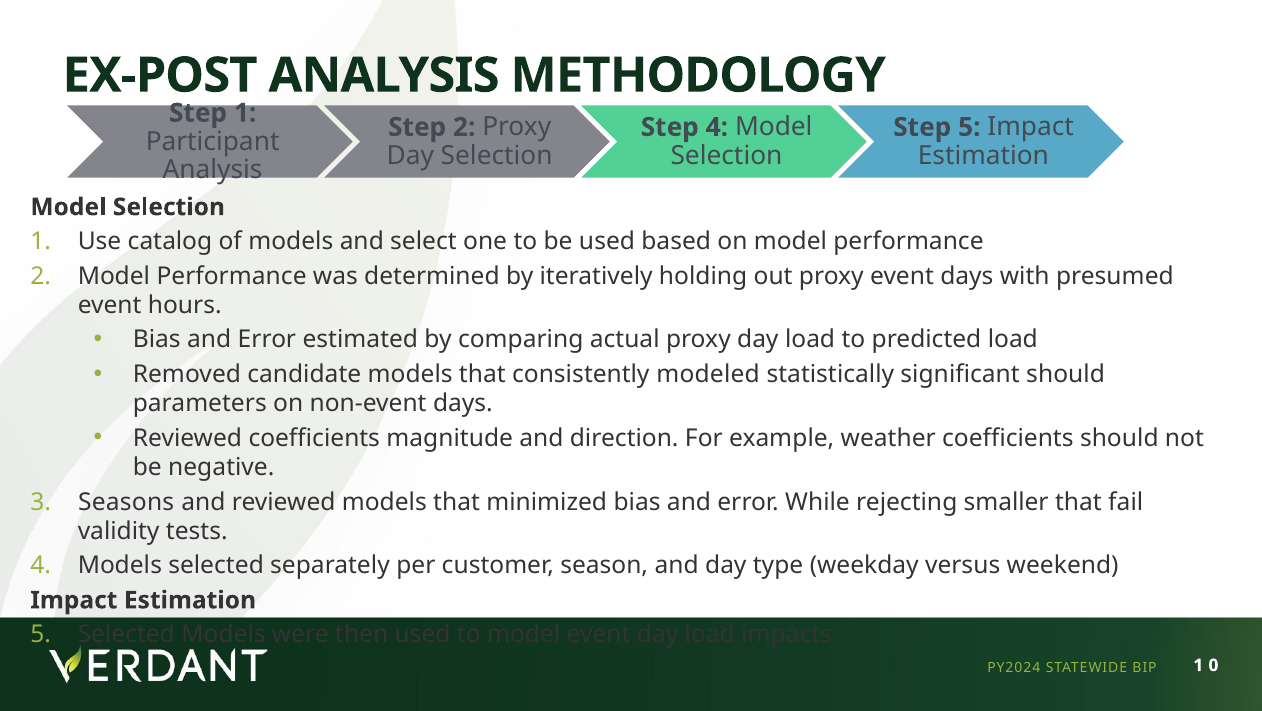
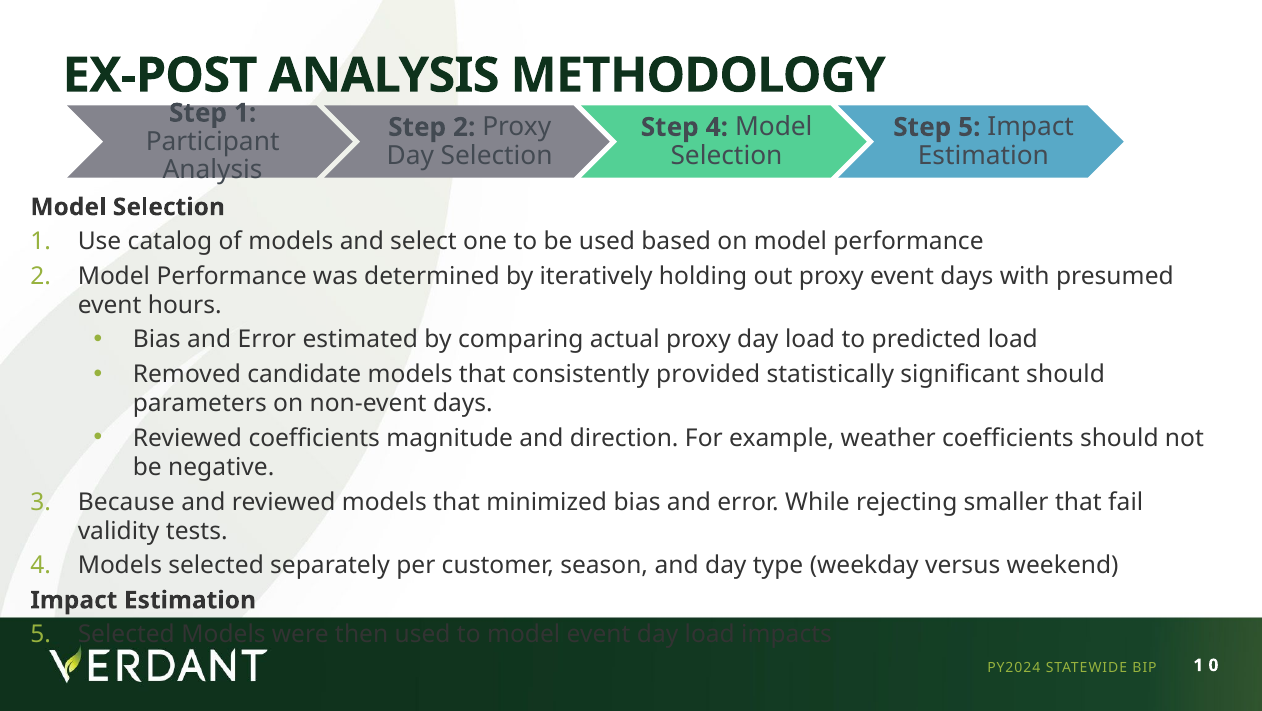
modeled: modeled -> provided (708, 374)
Seasons: Seasons -> Because (126, 502)
